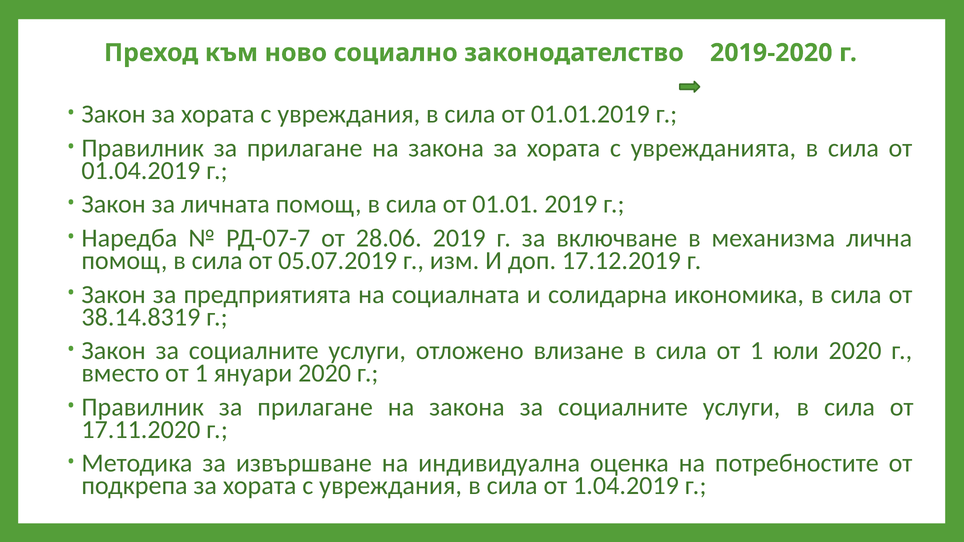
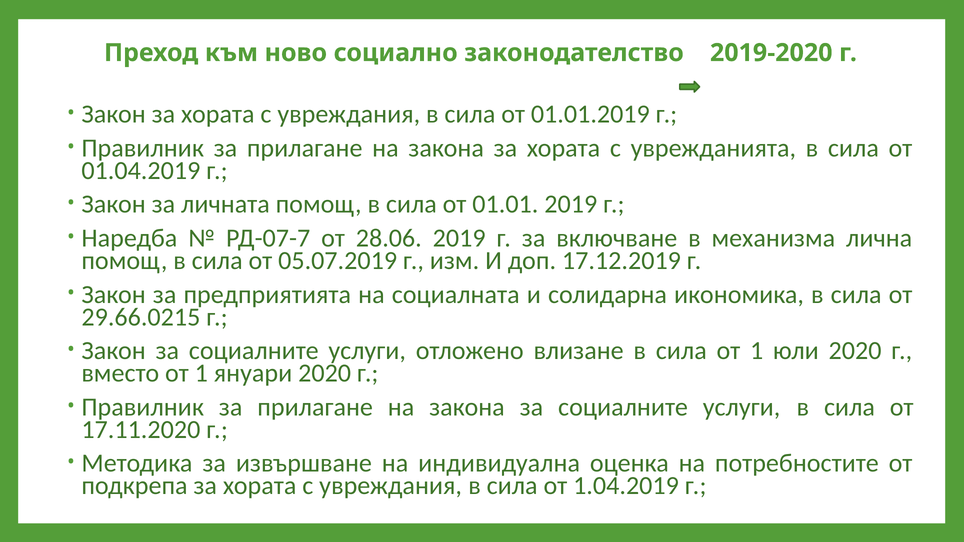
38.14.8319: 38.14.8319 -> 29.66.0215 (141, 317)
